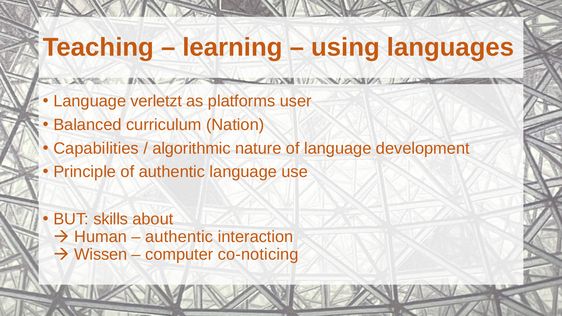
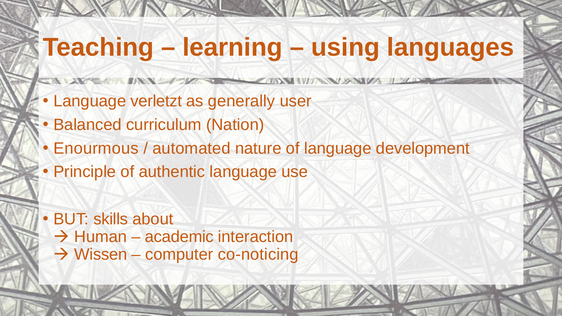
platforms: platforms -> generally (242, 101)
Capabilities: Capabilities -> Enourmous (96, 148)
algorithmic: algorithmic -> automated (191, 148)
authentic: authentic -> academic (179, 237)
